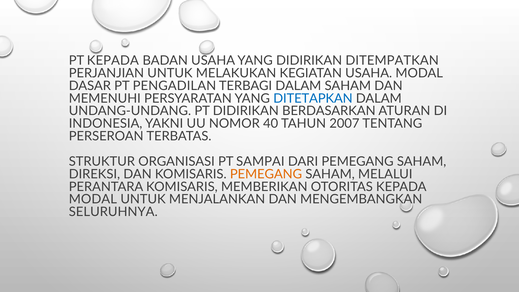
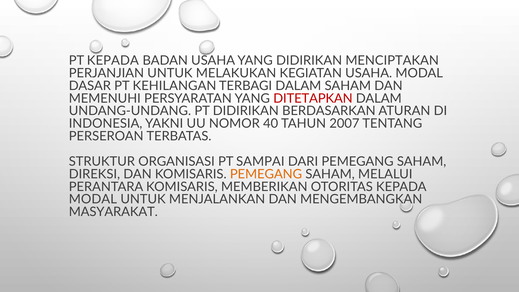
DITEMPATKAN: DITEMPATKAN -> MENCIPTAKAN (392, 61)
PENGADILAN: PENGADILAN -> KEHILANGAN (174, 86)
DITETAPKAN colour: blue -> red (313, 98)
SELURUHNYA: SELURUHNYA -> MASYARAKAT (113, 212)
